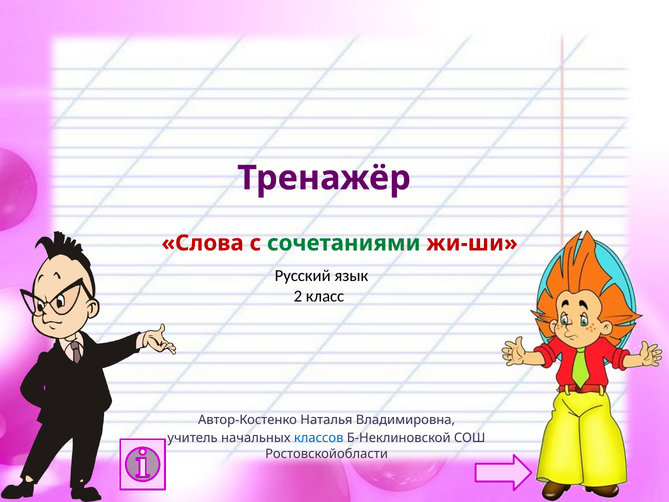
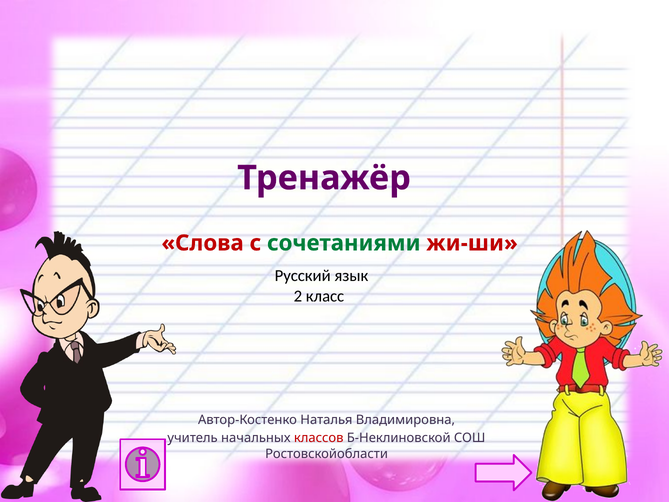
классов colour: blue -> red (319, 438)
